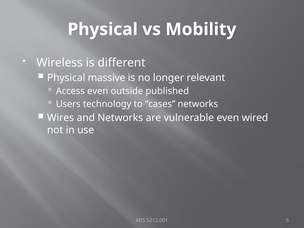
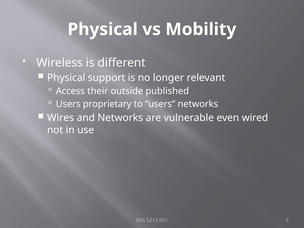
massive: massive -> support (107, 78)
Access even: even -> their (98, 91)
technology: technology -> proprietary (107, 104)
to cases: cases -> users (160, 104)
